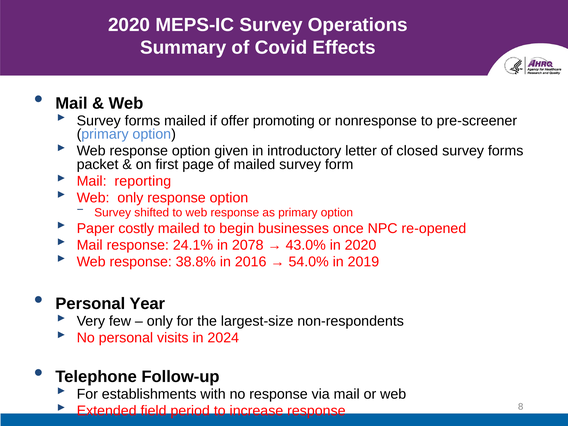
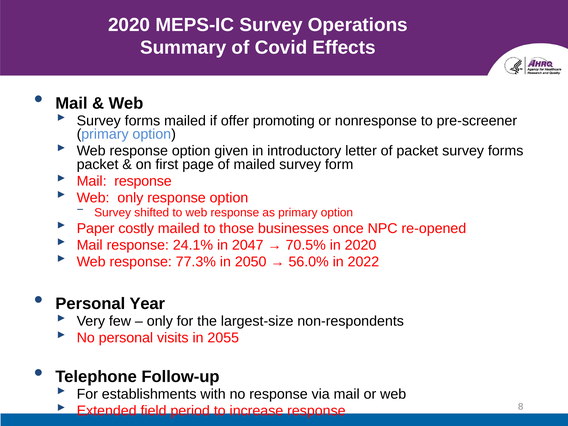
of closed: closed -> packet (417, 151)
reporting: reporting -> response (143, 181)
begin: begin -> those (237, 228)
2078: 2078 -> 2047 (248, 245)
43.0%: 43.0% -> 70.5% (306, 245)
38.8%: 38.8% -> 77.3% (196, 262)
2016: 2016 -> 2050 (251, 262)
54.0%: 54.0% -> 56.0% (309, 262)
2019: 2019 -> 2022 (363, 262)
2024: 2024 -> 2055 (223, 338)
